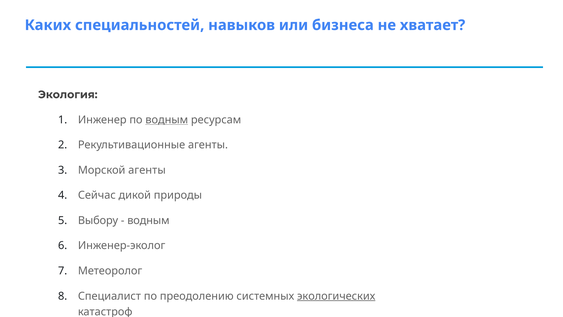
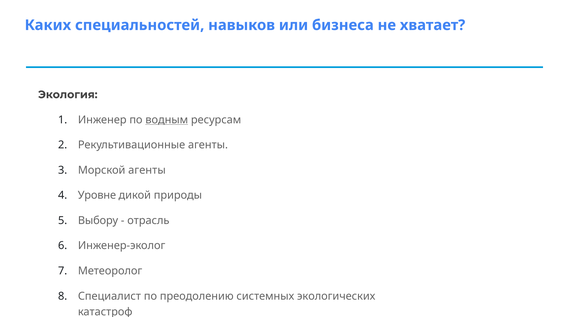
Сейчас: Сейчас -> Уровне (97, 195)
водным: водным -> отрасль (148, 220)
экологических underline: present -> none (336, 296)
